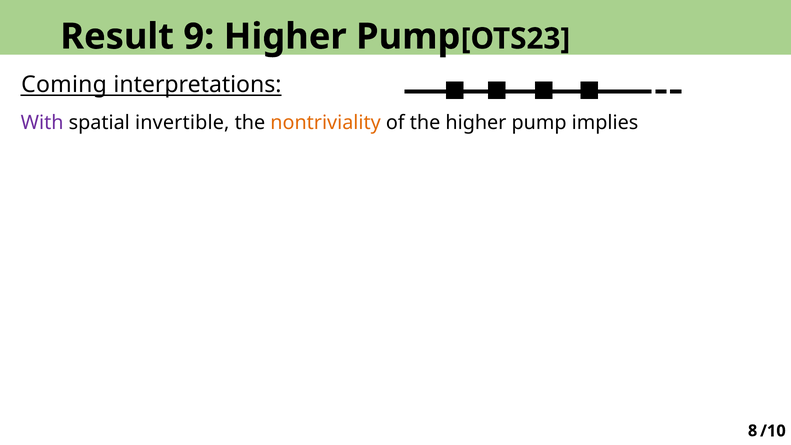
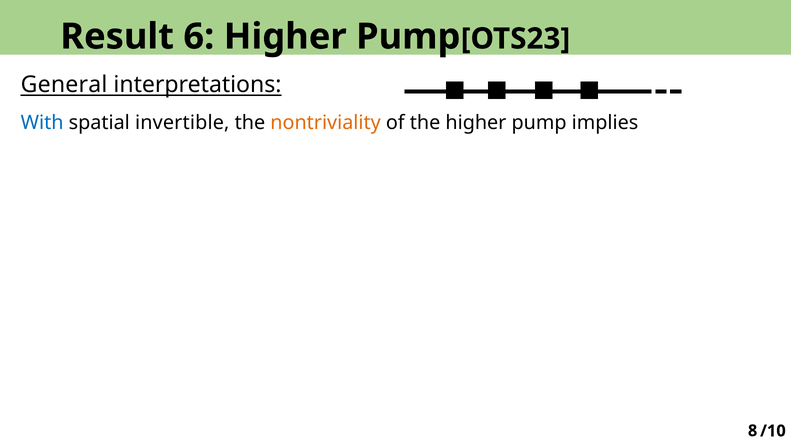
9: 9 -> 6 (199, 37)
Coming: Coming -> General (64, 85)
With colour: purple -> blue (42, 123)
